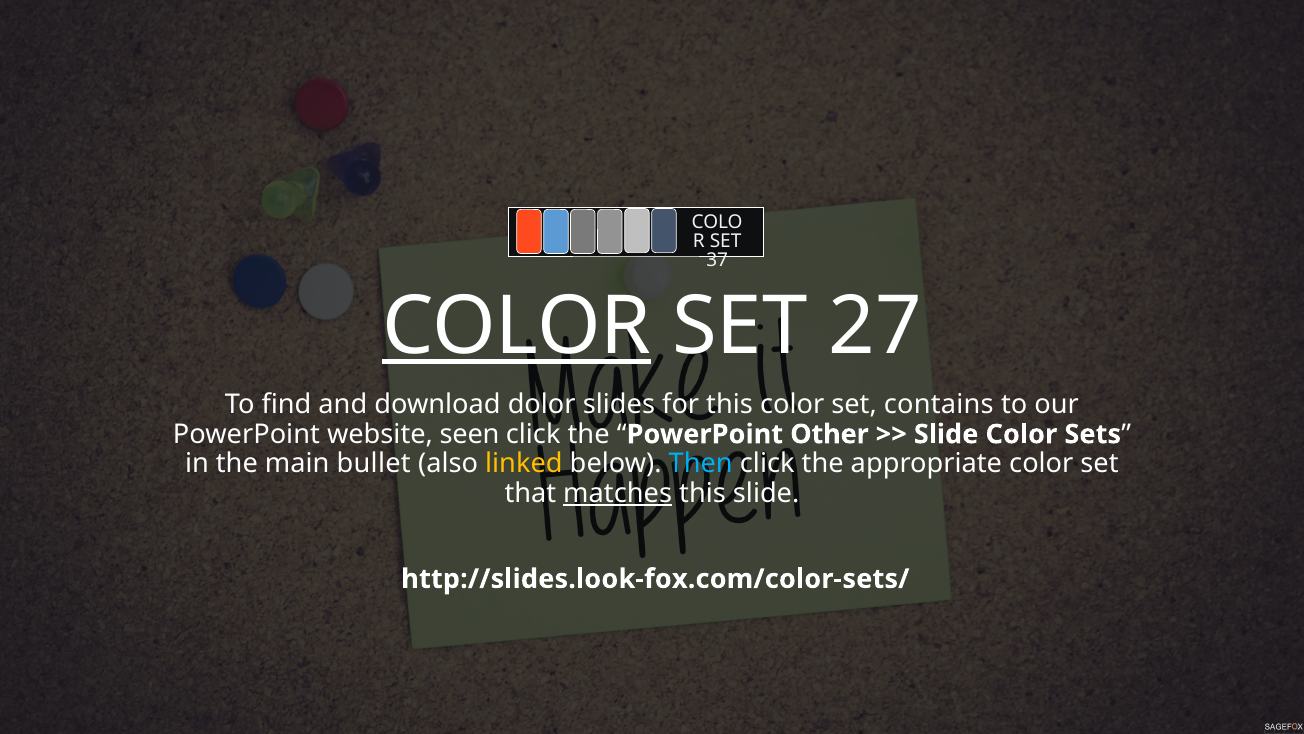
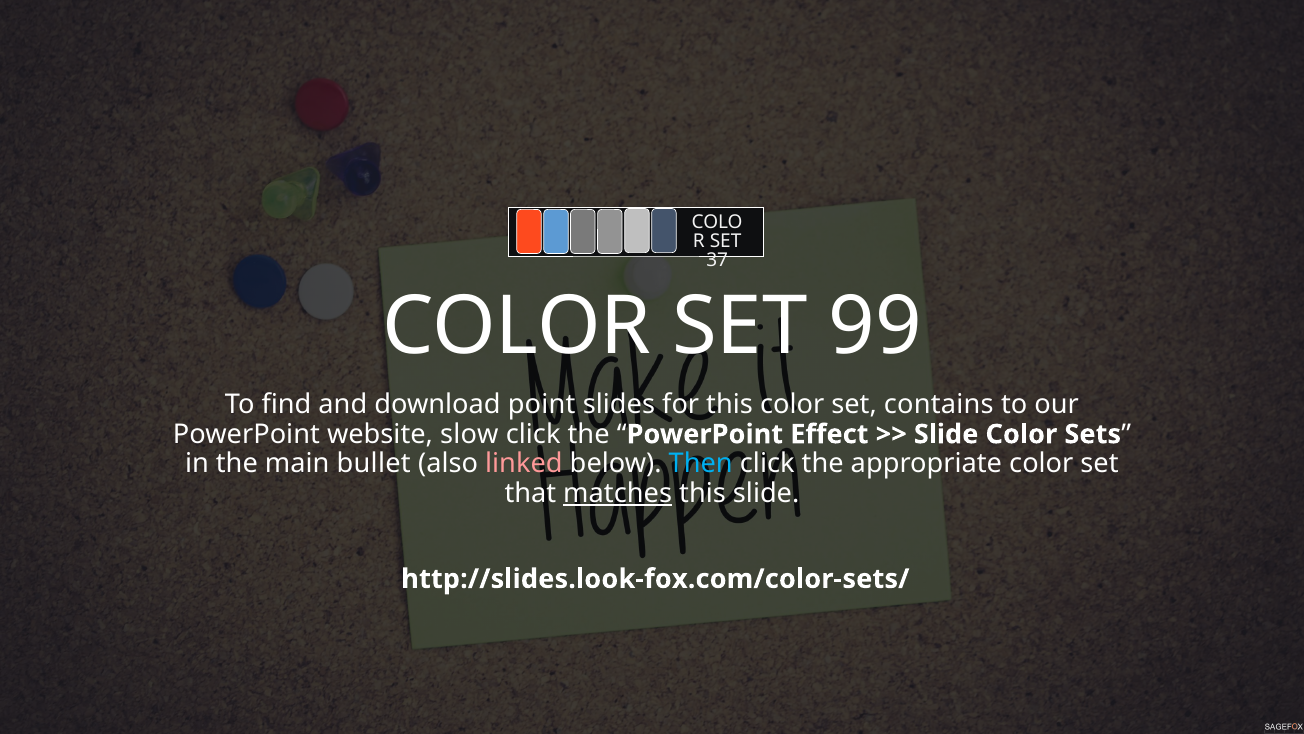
COLOR underline: present -> none (517, 326)
27: 27 -> 99 (875, 326)
dolor: dolor -> point (542, 405)
seen: seen -> slow (469, 434)
Other: Other -> Effect (829, 434)
linked colour: yellow -> pink (524, 463)
